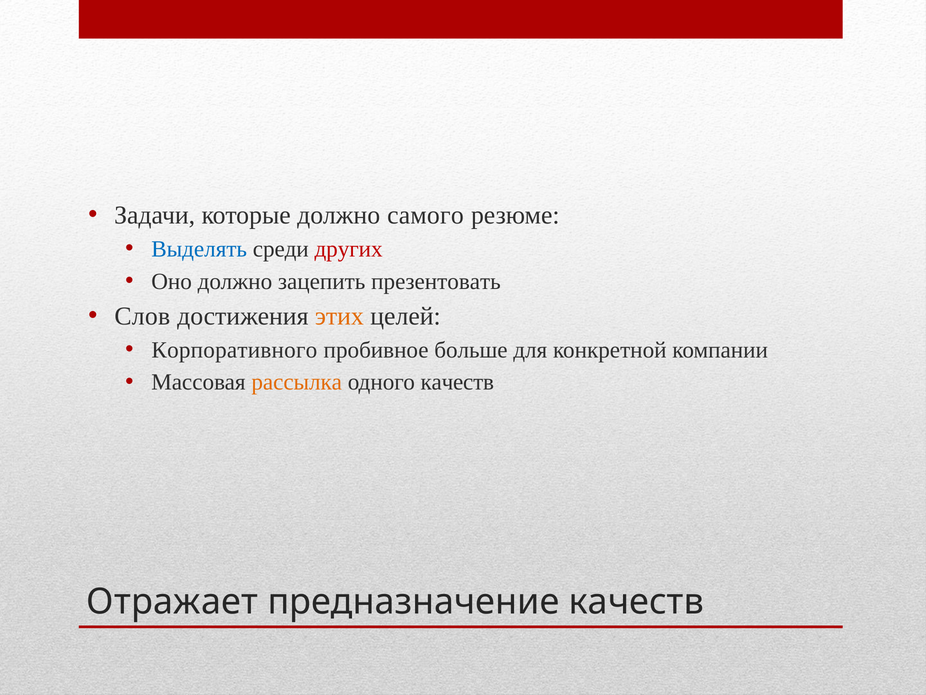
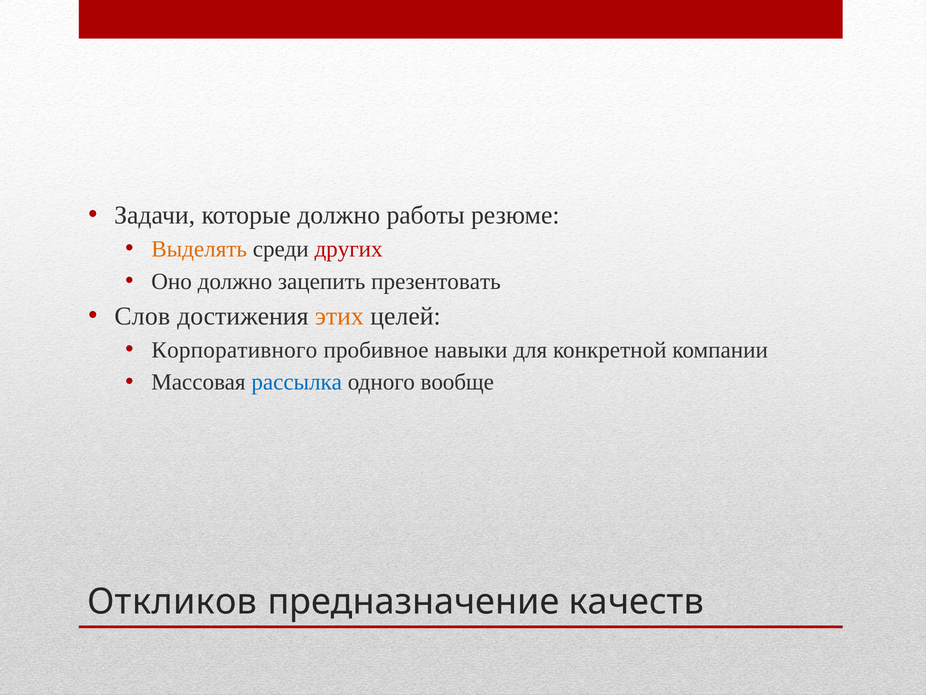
самого: самого -> работы (426, 215)
Выделять colour: blue -> orange (199, 249)
больше: больше -> навыки (471, 350)
рассылка colour: orange -> blue (297, 382)
одного качеств: качеств -> вообще (457, 382)
Отражает: Отражает -> Откликов (172, 601)
